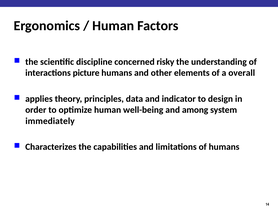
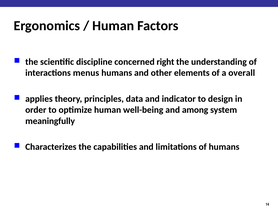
risky: risky -> right (165, 62)
picture: picture -> menus (86, 73)
immediately: immediately -> meaningfully (50, 121)
